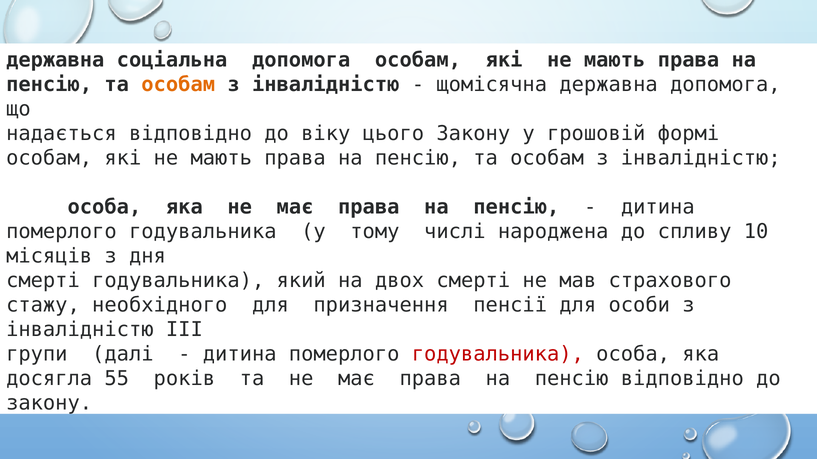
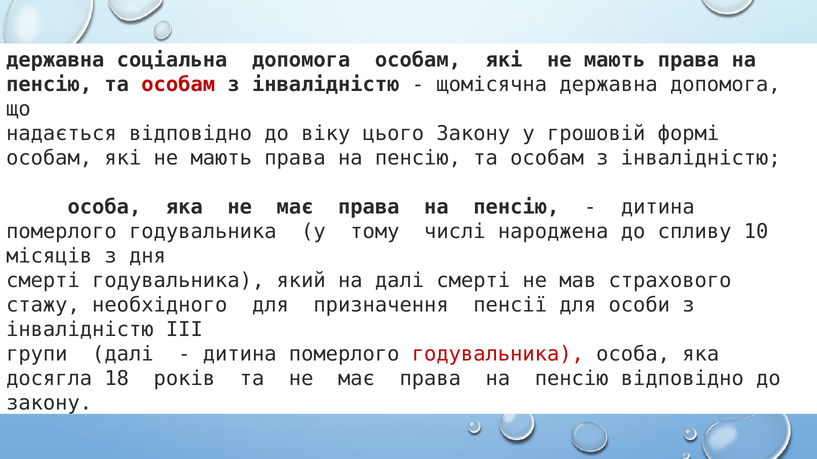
особам colour: orange -> red (178, 85)
на двох: двох -> далі (400, 281)
55: 55 -> 18 (117, 379)
